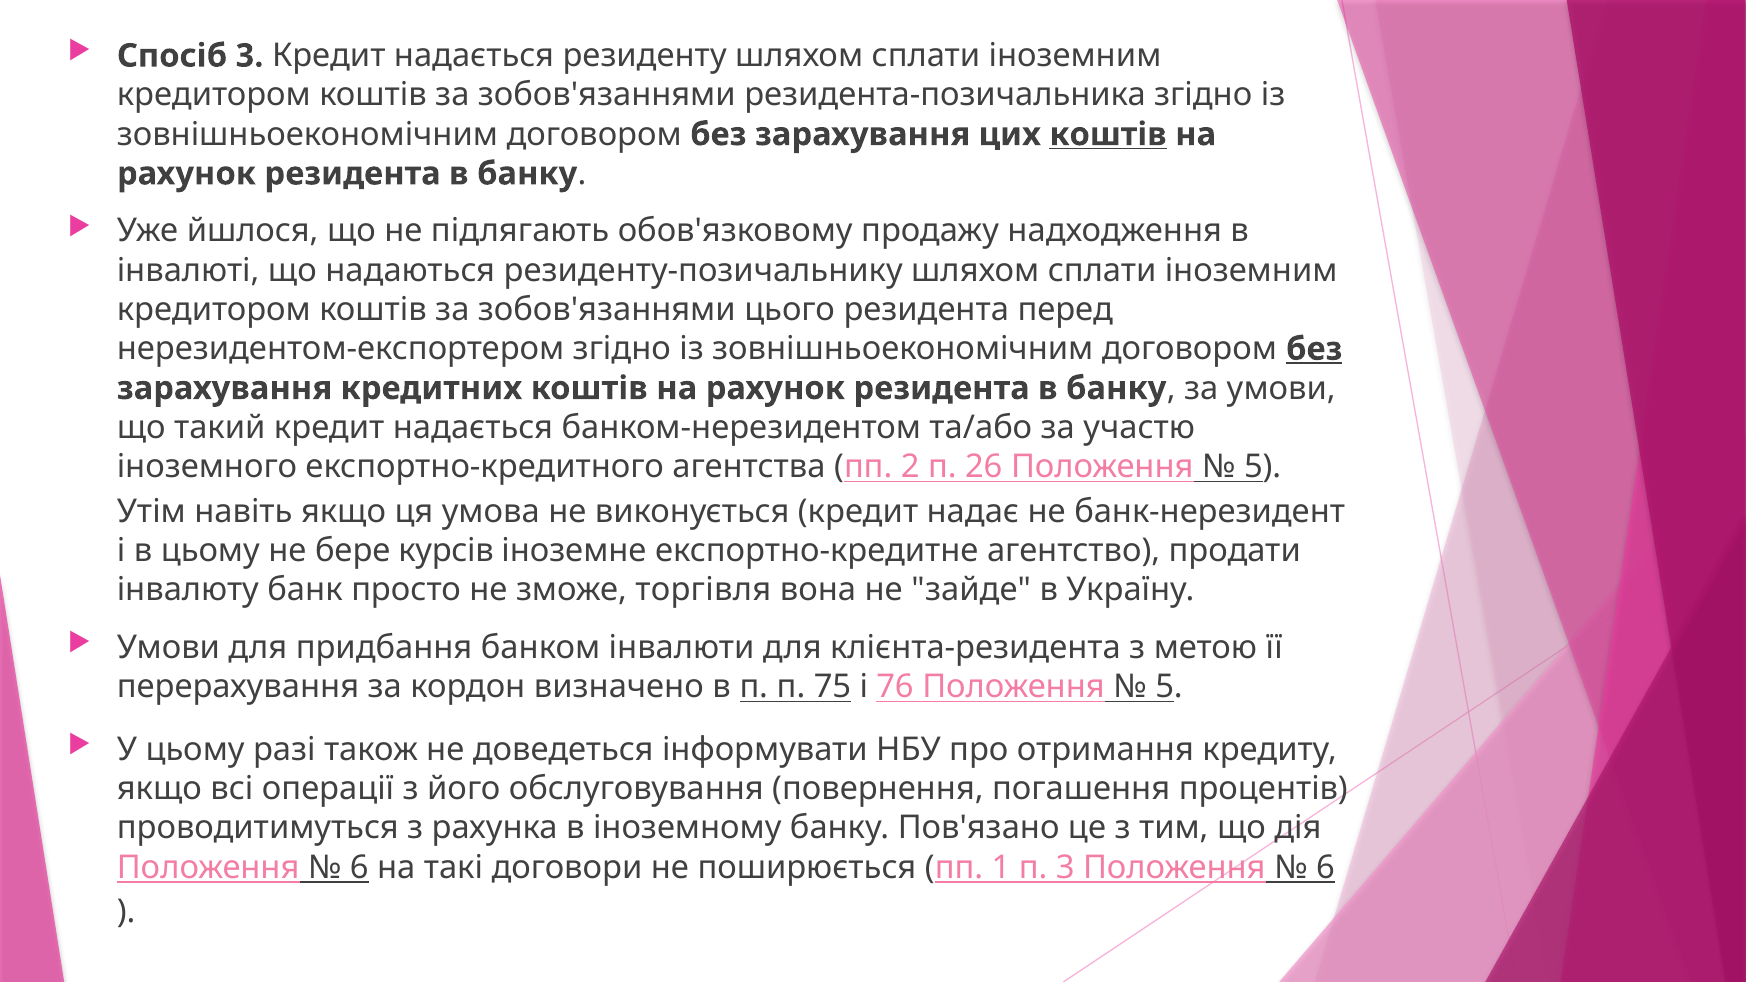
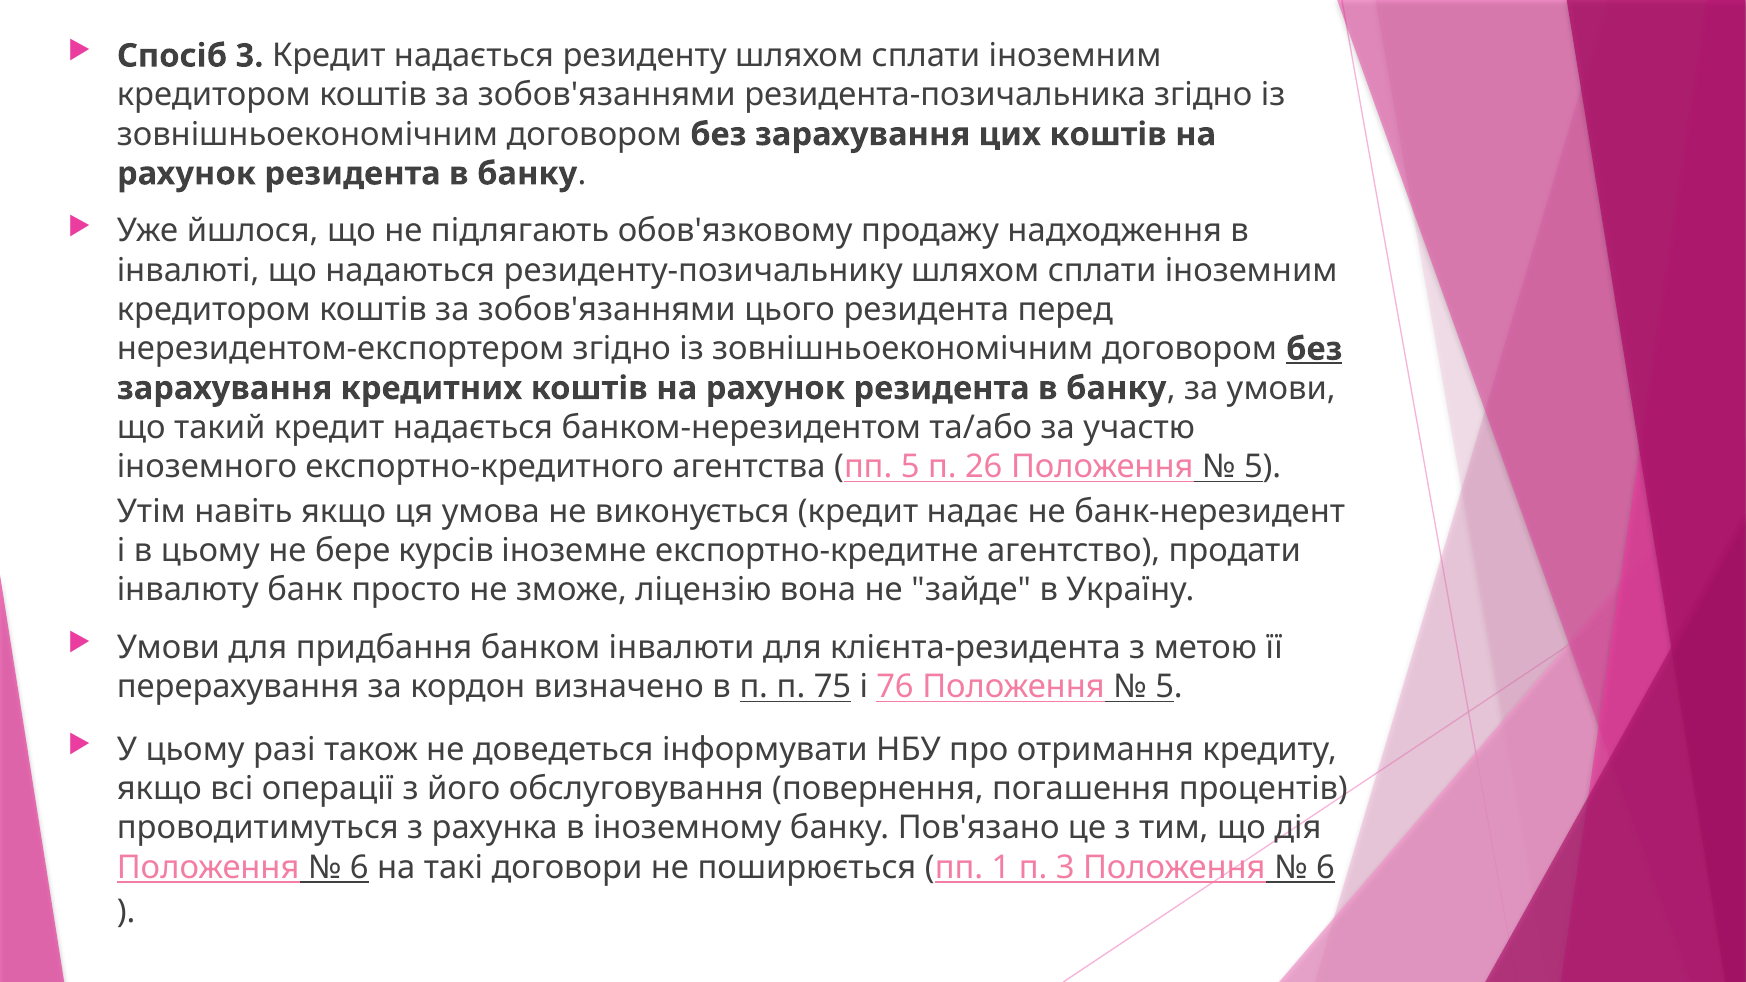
коштів underline: present -> none (1108, 134)
пп 2: 2 -> 5 (910, 467)
торгівля: торгівля -> ліцензію (703, 590)
